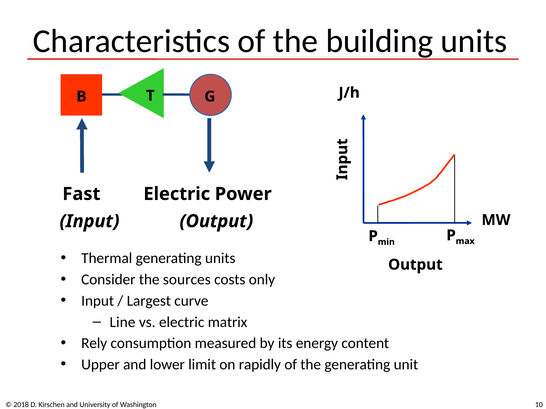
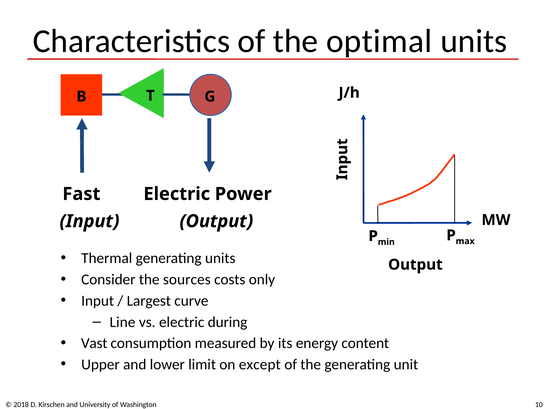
building: building -> optimal (379, 41)
matrix: matrix -> during (228, 322)
Rely: Rely -> Vast (94, 344)
rapidly: rapidly -> except (260, 365)
